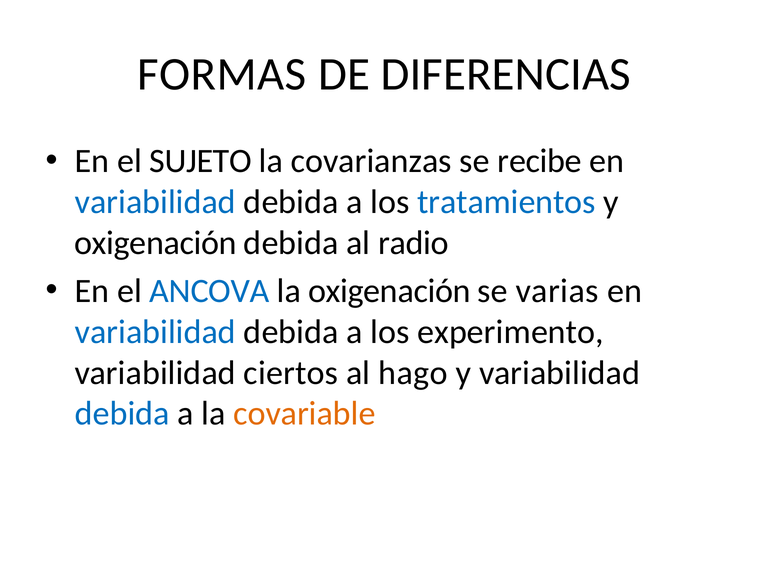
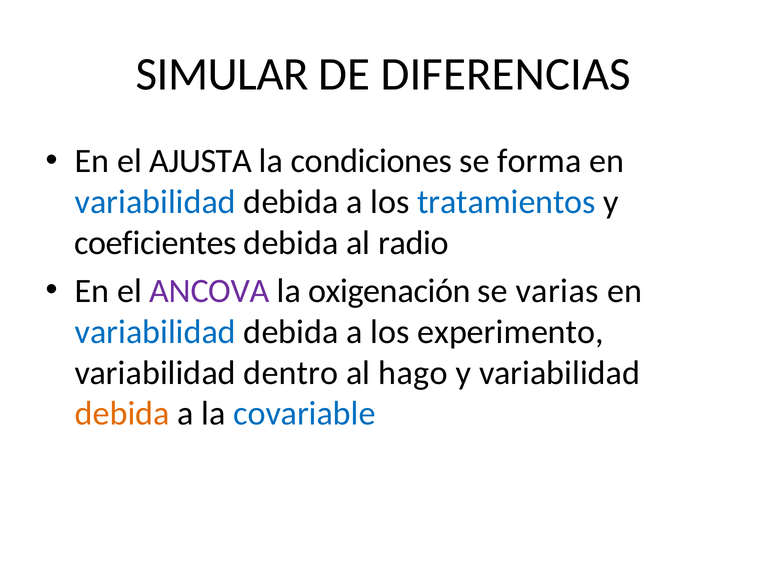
FORMAS: FORMAS -> SIMULAR (222, 74)
SUJETO: SUJETO -> AJUSTA (201, 161)
covarianzas: covarianzas -> condiciones (371, 161)
recibe: recibe -> forma (539, 161)
oxigenación: oxigenación -> coeficientes (155, 243)
ANCOVA colour: blue -> purple (209, 291)
ciertos: ciertos -> dentro (291, 373)
debida colour: blue -> orange (122, 414)
covariable colour: orange -> blue (304, 414)
